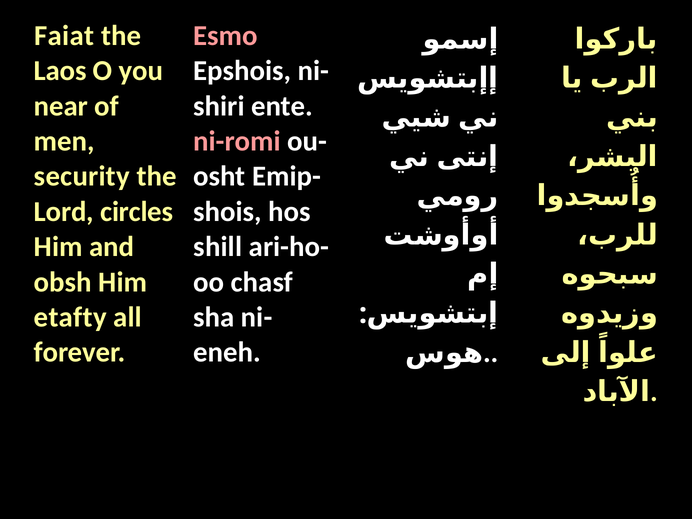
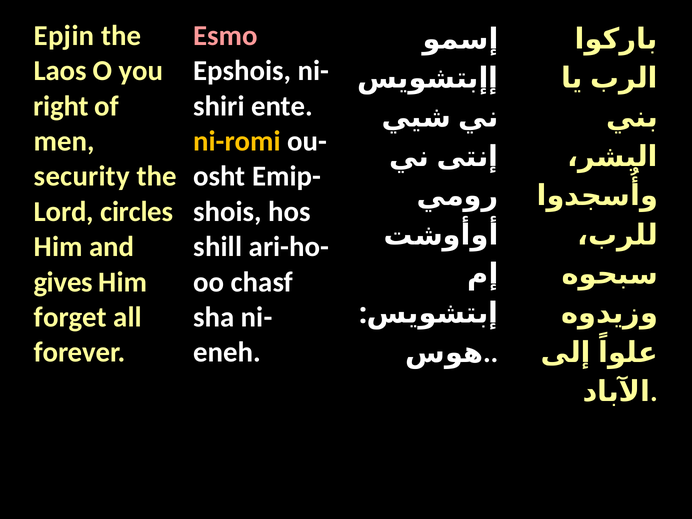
Faiat: Faiat -> Epjin (64, 36)
near: near -> right (61, 106)
ni-romi colour: pink -> yellow (237, 141)
obsh: obsh -> gives (63, 282)
etafty: etafty -> forget (70, 317)
